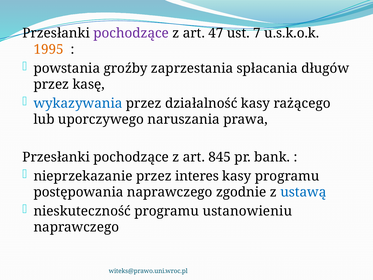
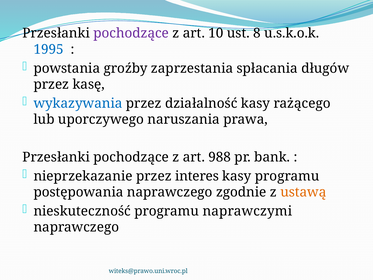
47: 47 -> 10 (216, 33)
7: 7 -> 8 (257, 33)
1995 colour: orange -> blue (49, 49)
845: 845 -> 988 (220, 157)
ustawą colour: blue -> orange (303, 192)
ustanowieniu: ustanowieniu -> naprawczymi (247, 211)
